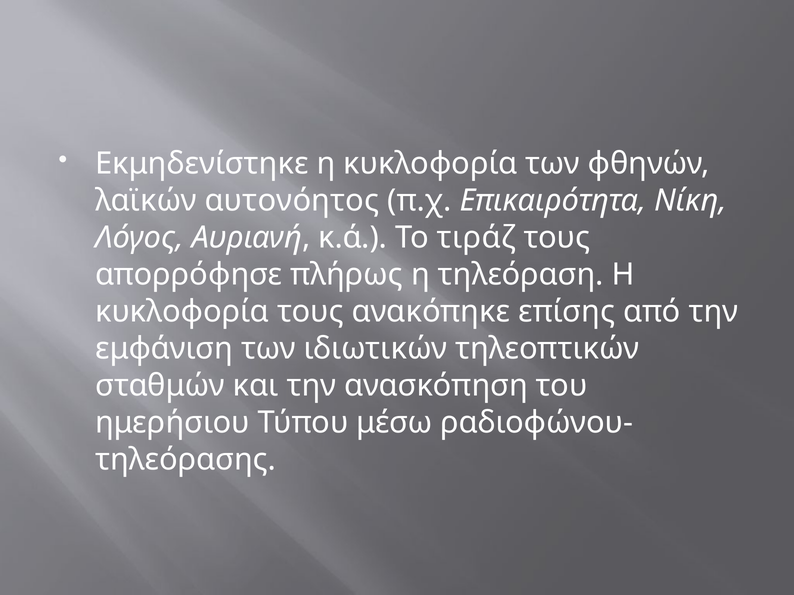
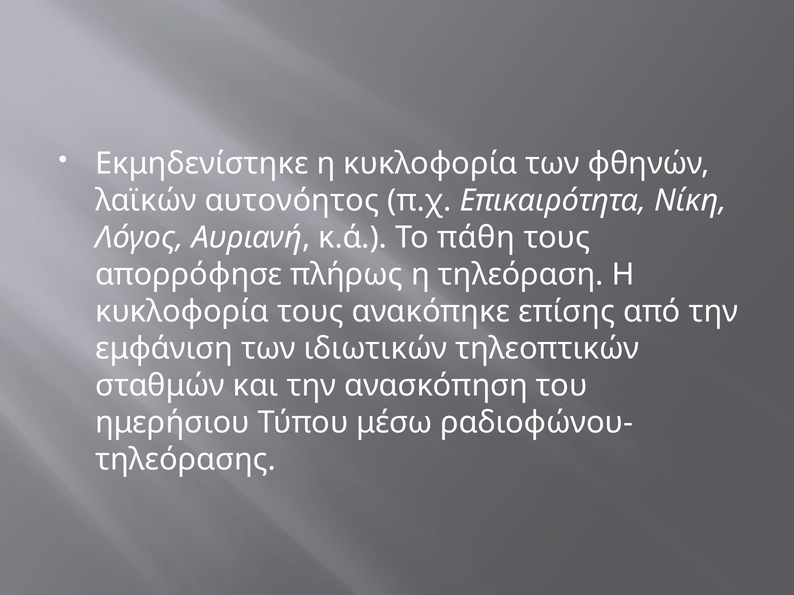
τιράζ: τιράζ -> πάθη (476, 238)
